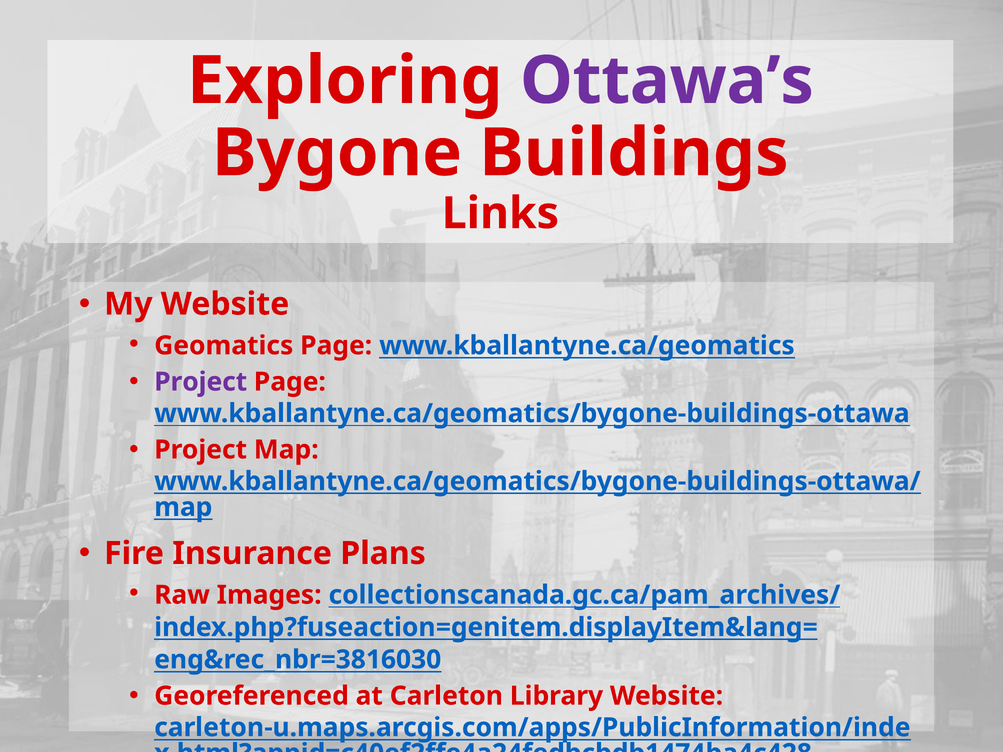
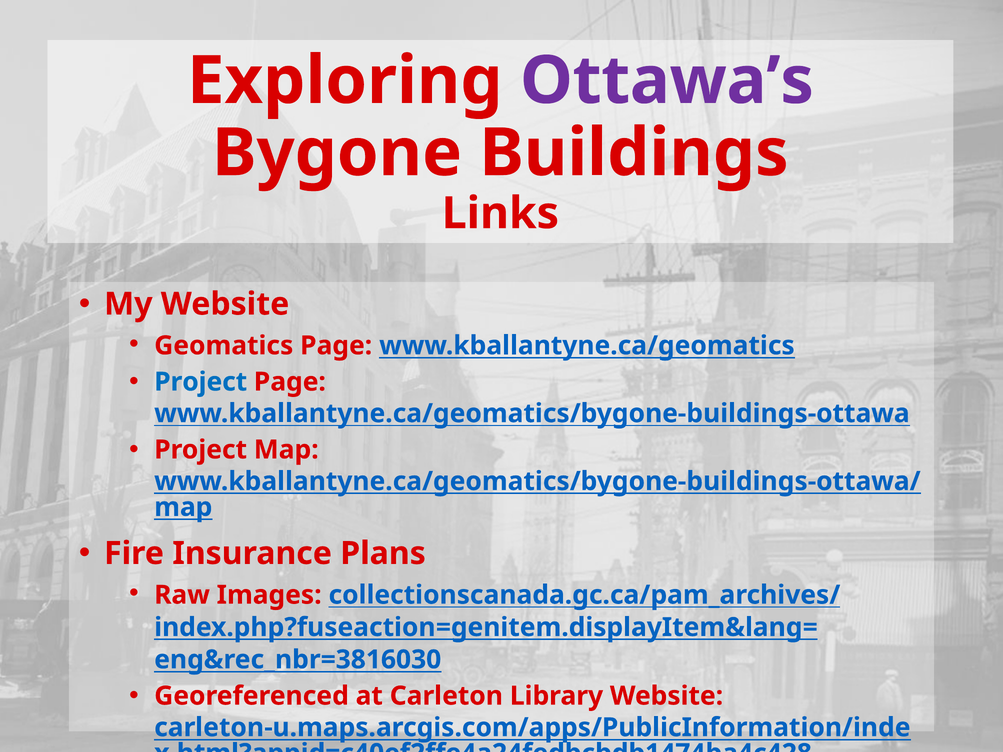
Project colour: purple -> blue (201, 382)
